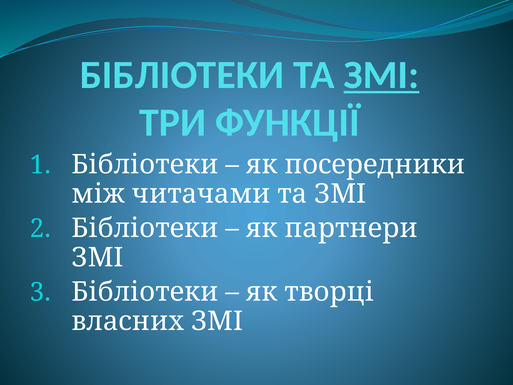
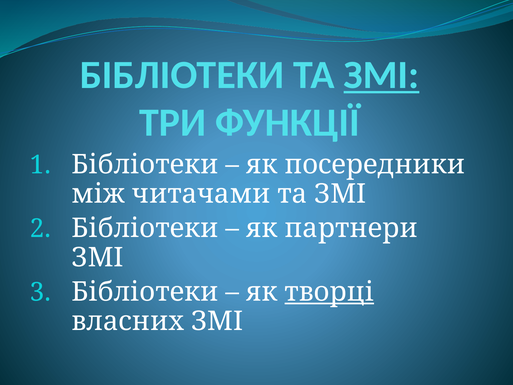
творці underline: none -> present (329, 292)
